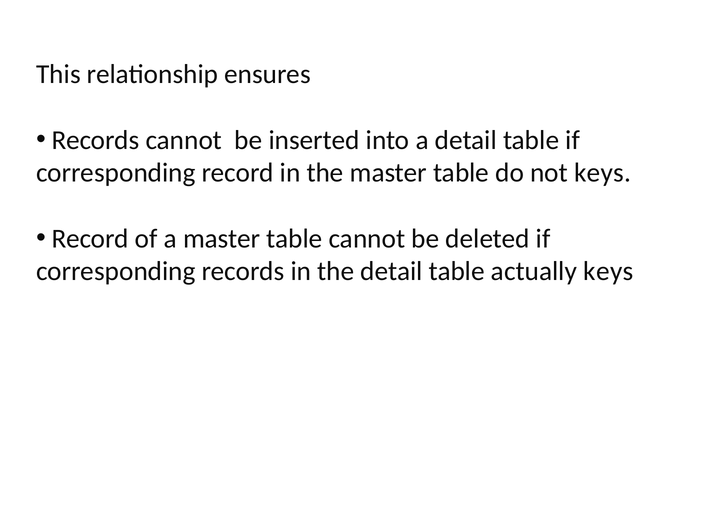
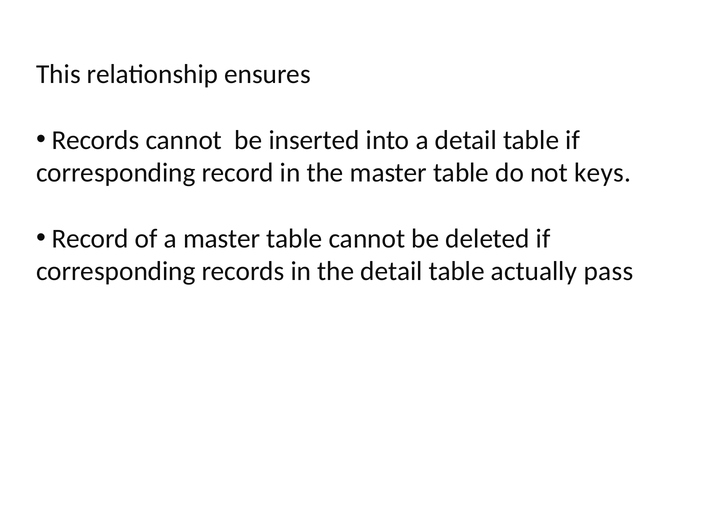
actually keys: keys -> pass (608, 271)
